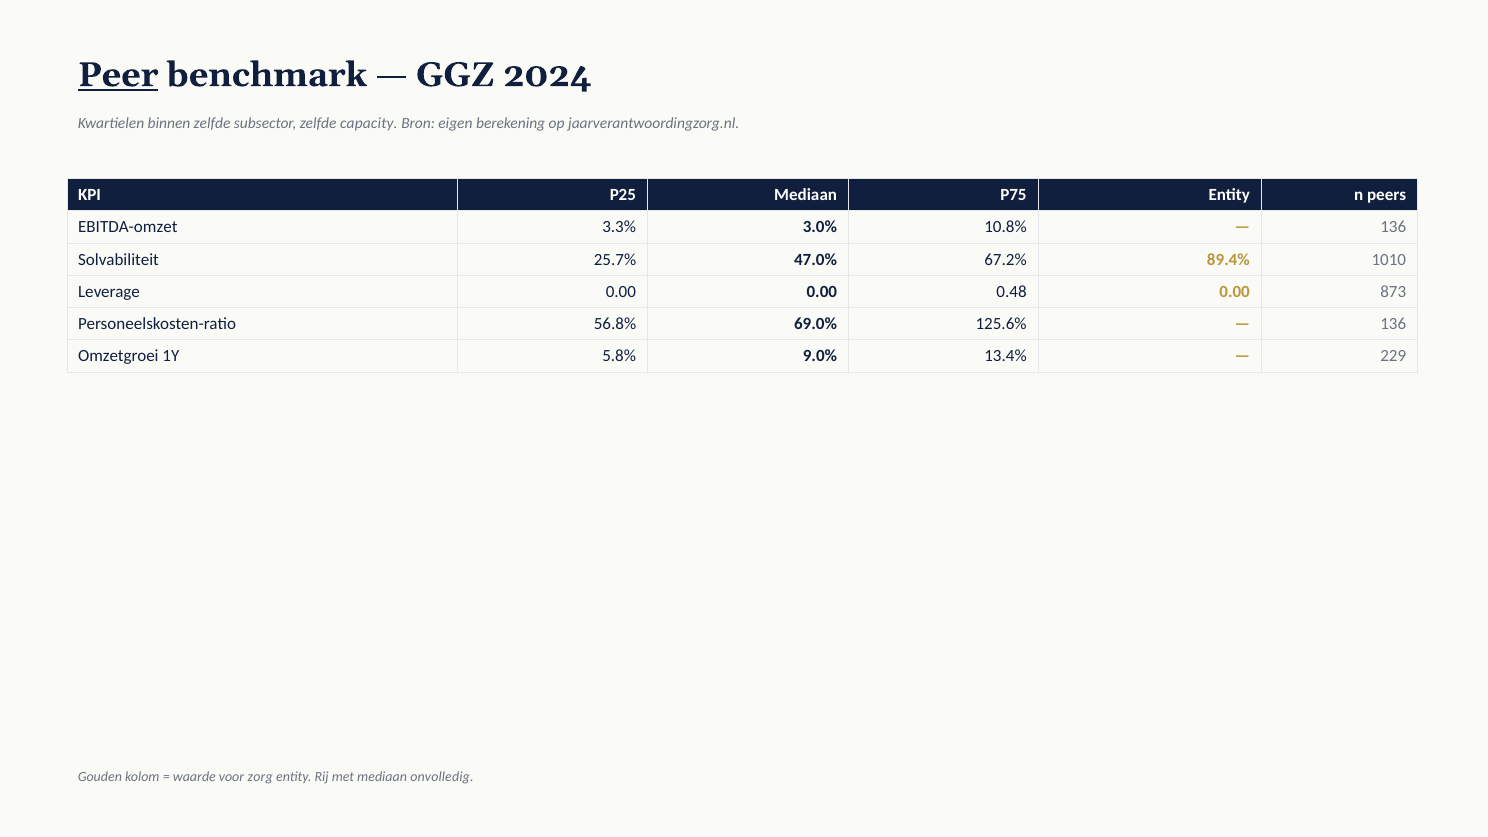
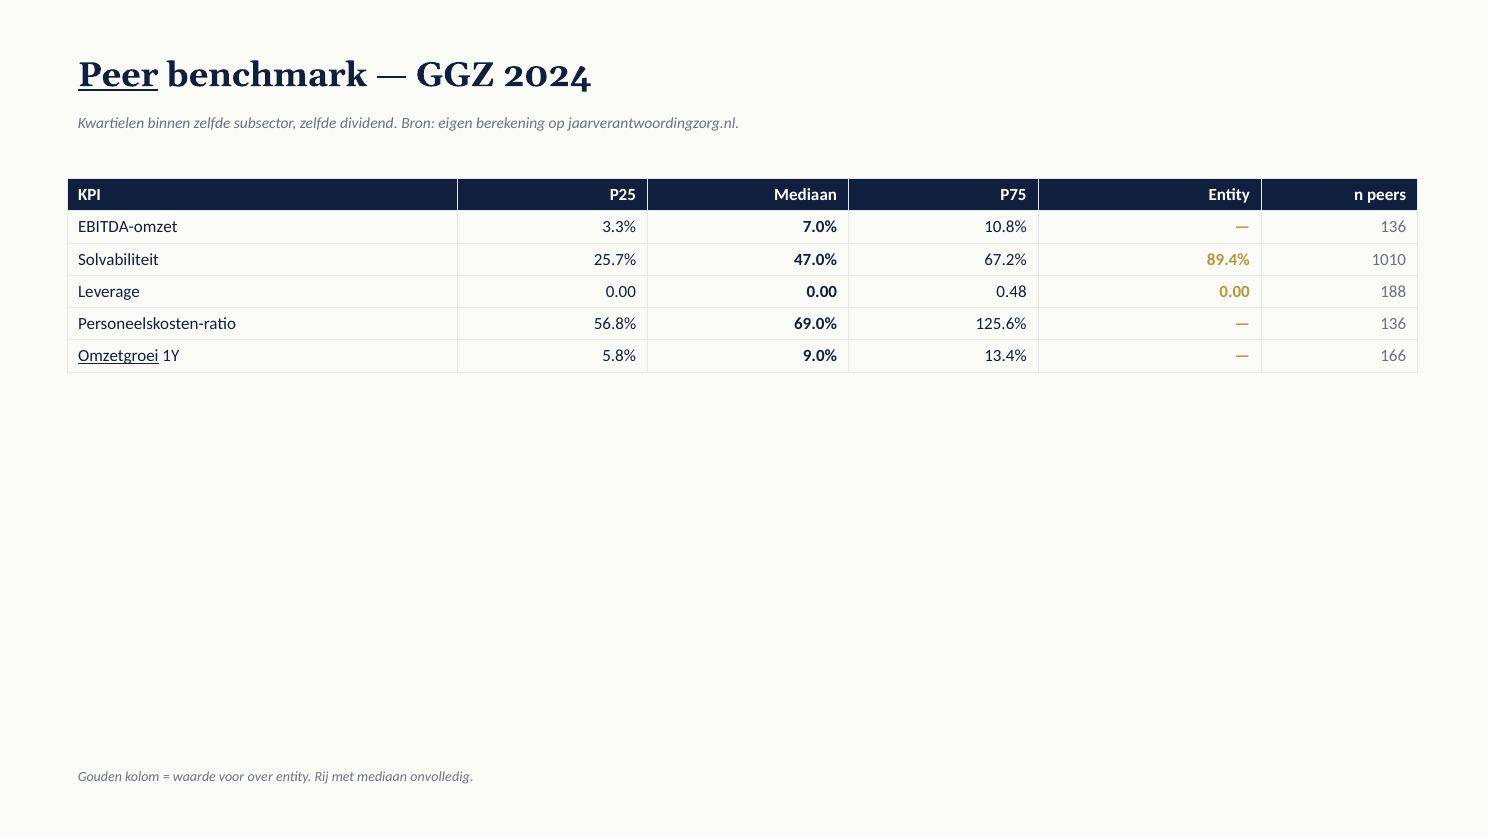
capacity: capacity -> dividend (369, 124)
3.0%: 3.0% -> 7.0% (820, 227)
873: 873 -> 188 (1393, 292)
Omzetgroei underline: none -> present (118, 356)
229: 229 -> 166 (1393, 356)
zorg: zorg -> over (260, 777)
